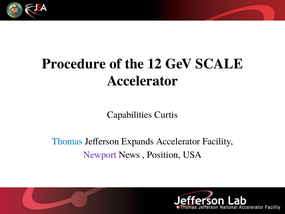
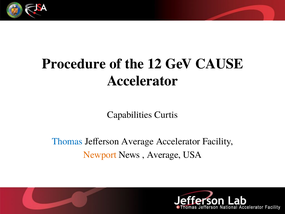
SCALE: SCALE -> CAUSE (219, 64)
Jefferson Expands: Expands -> Average (138, 141)
Newport colour: purple -> orange (100, 155)
Position: Position -> Average (164, 155)
